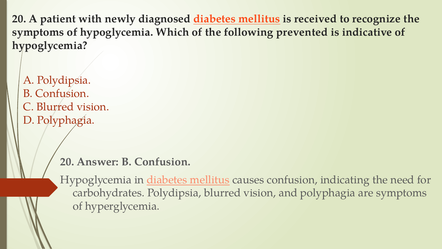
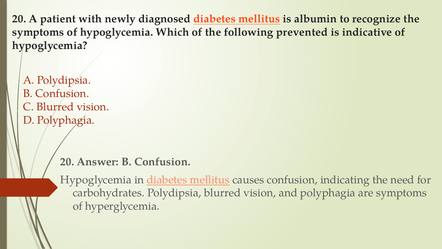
received: received -> albumin (316, 19)
